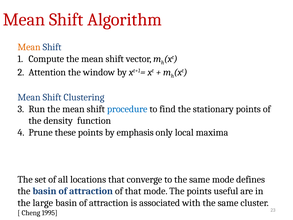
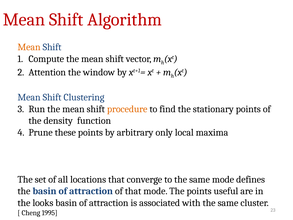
procedure colour: blue -> orange (127, 109)
emphasis: emphasis -> arbitrary (135, 132)
large: large -> looks (43, 203)
